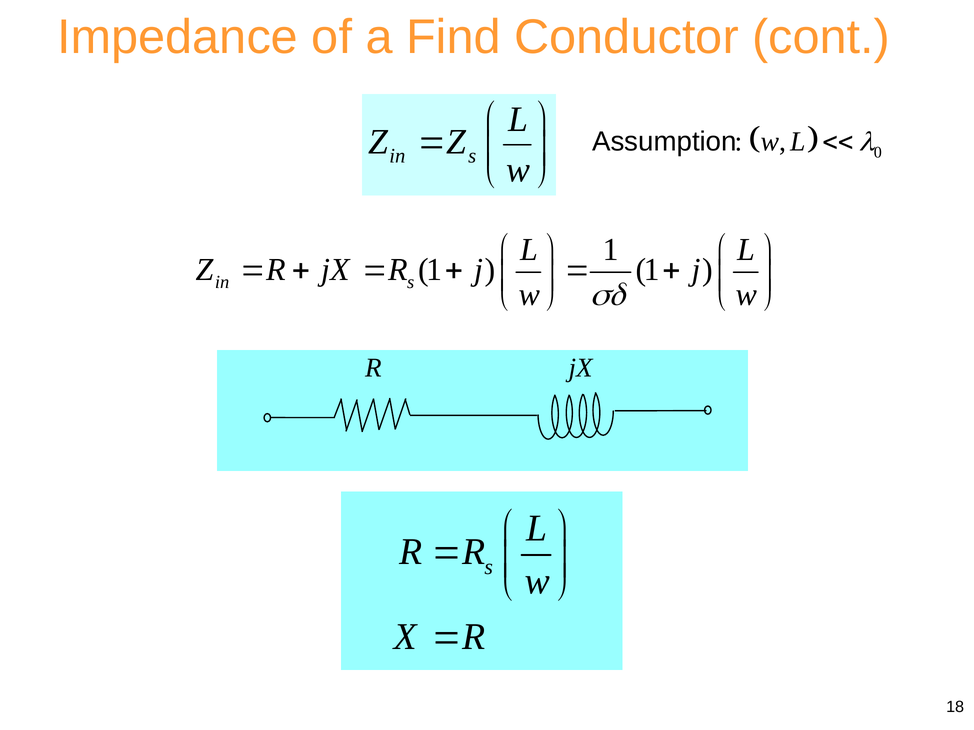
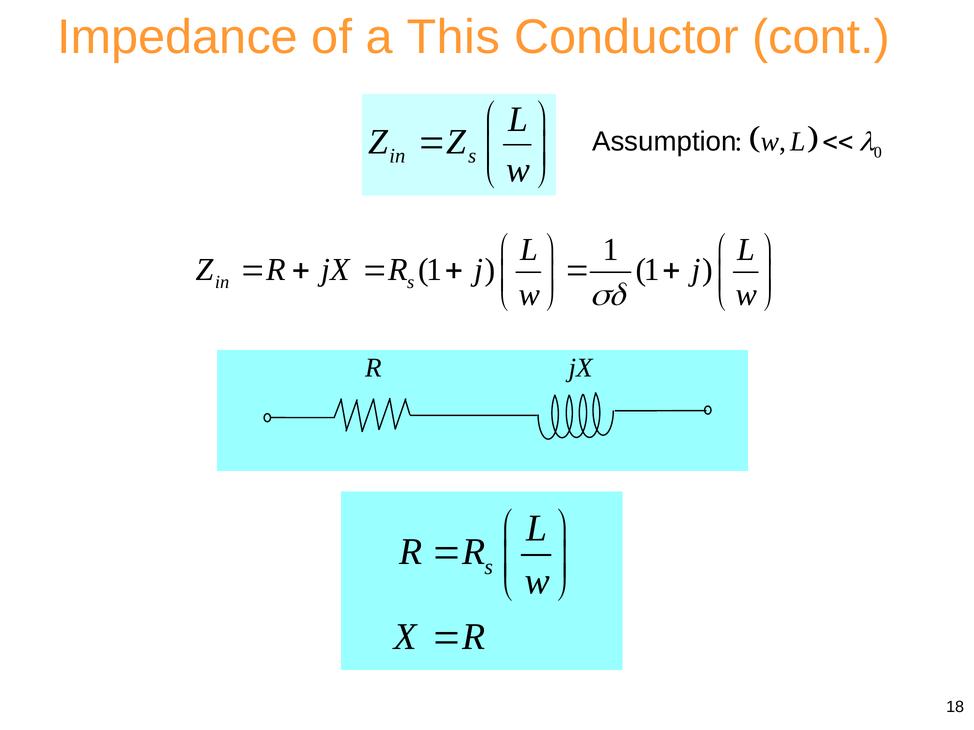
Find: Find -> This (453, 37)
